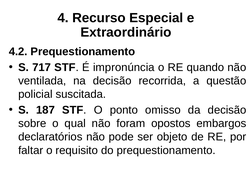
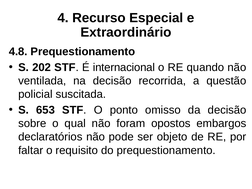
4.2: 4.2 -> 4.8 (18, 52)
717: 717 -> 202 (42, 67)
impronúncia: impronúncia -> internacional (124, 67)
187: 187 -> 653 (46, 110)
